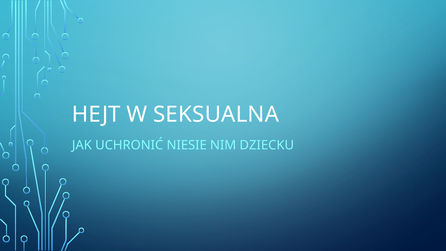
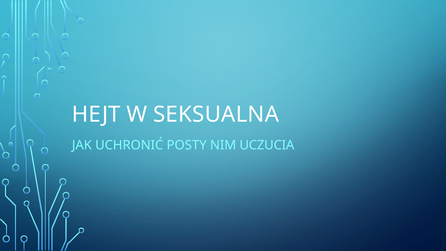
NIESIE: NIESIE -> POSTY (187, 145)
DZIECKU: DZIECKU -> UCZUCIA (267, 145)
